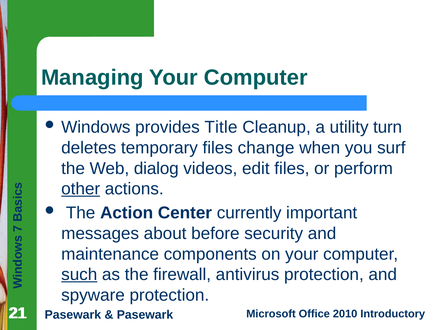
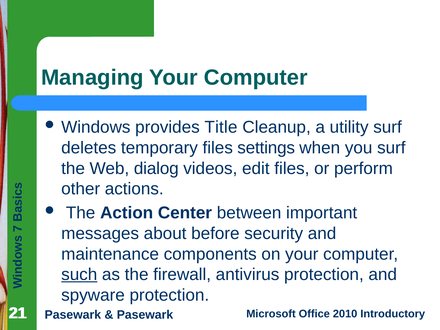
utility turn: turn -> surf (388, 127)
change: change -> settings (266, 148)
other underline: present -> none (81, 189)
currently: currently -> between (249, 213)
